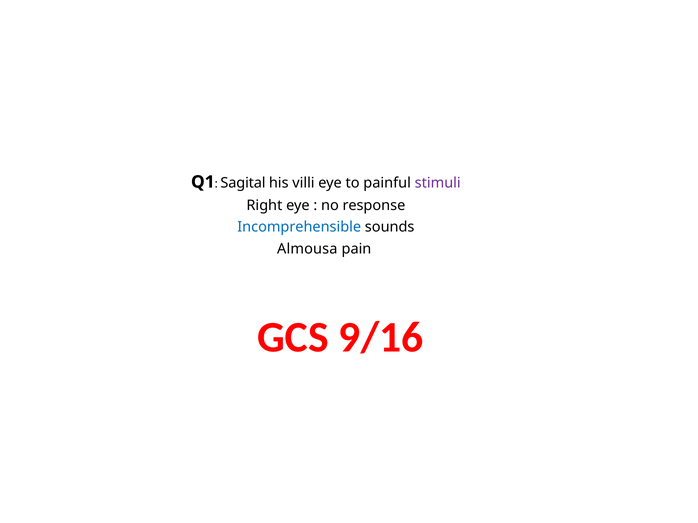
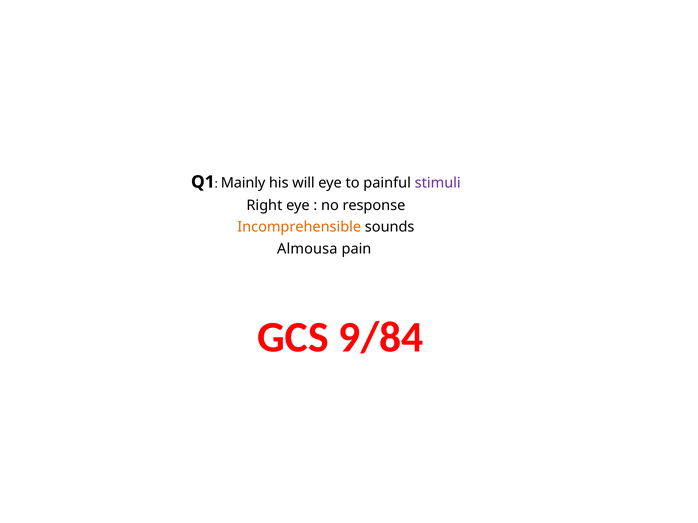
Sagital: Sagital -> Mainly (243, 183)
villi: villi -> will (304, 183)
Incomprehensible colour: blue -> orange (299, 227)
9/16: 9/16 -> 9/84 (381, 338)
